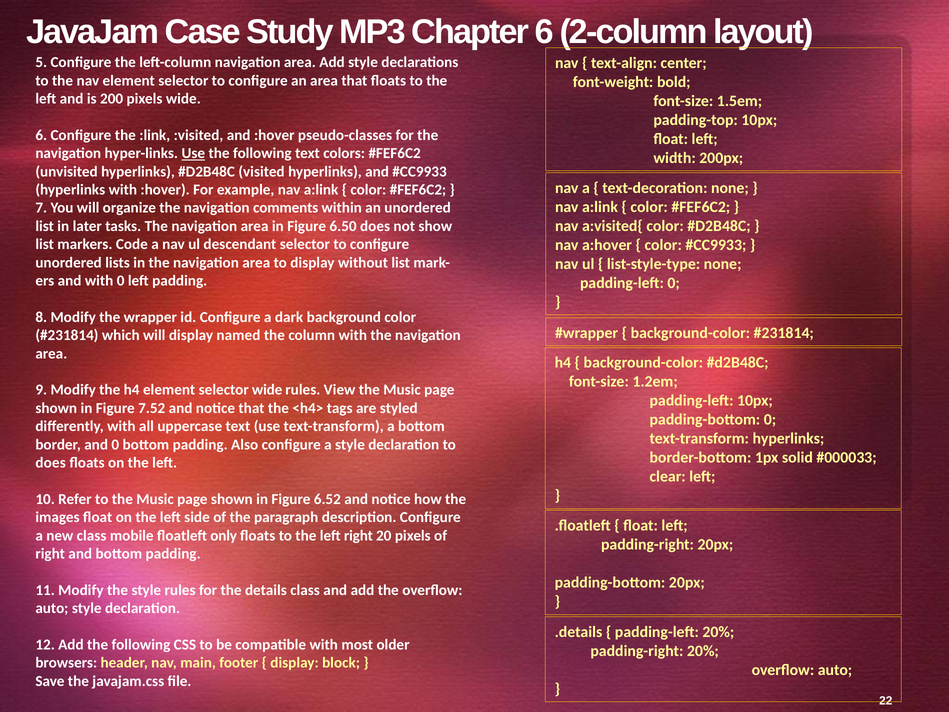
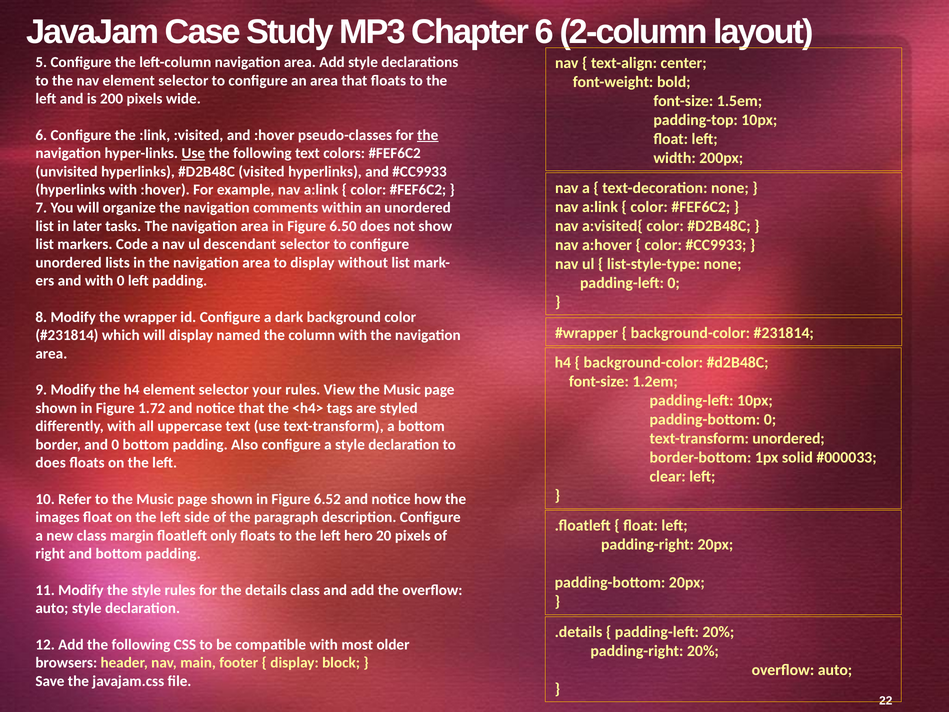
the underline: none -> present (428, 135)
selector wide: wide -> your (267, 390)
7.52: 7.52 -> 1.72 (152, 408)
text-transform hyperlinks: hyperlinks -> unordered (788, 439)
mobile: mobile -> margin (132, 535)
left right: right -> hero (358, 535)
